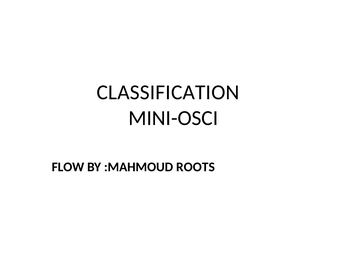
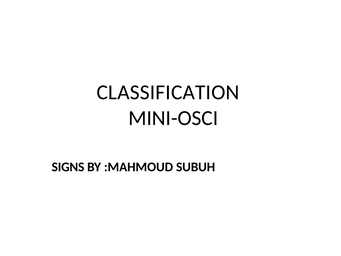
FLOW: FLOW -> SIGNS (68, 167)
ROOTS: ROOTS -> SUBUH (196, 167)
